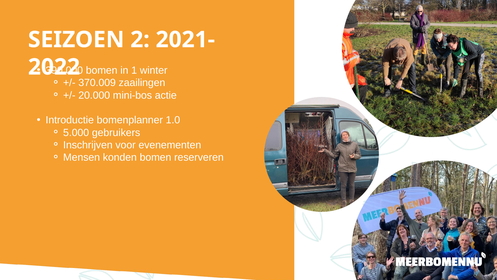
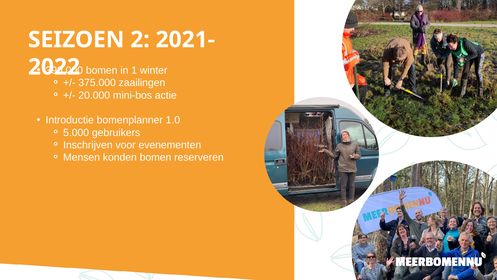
370.009: 370.009 -> 375.000 (97, 83)
